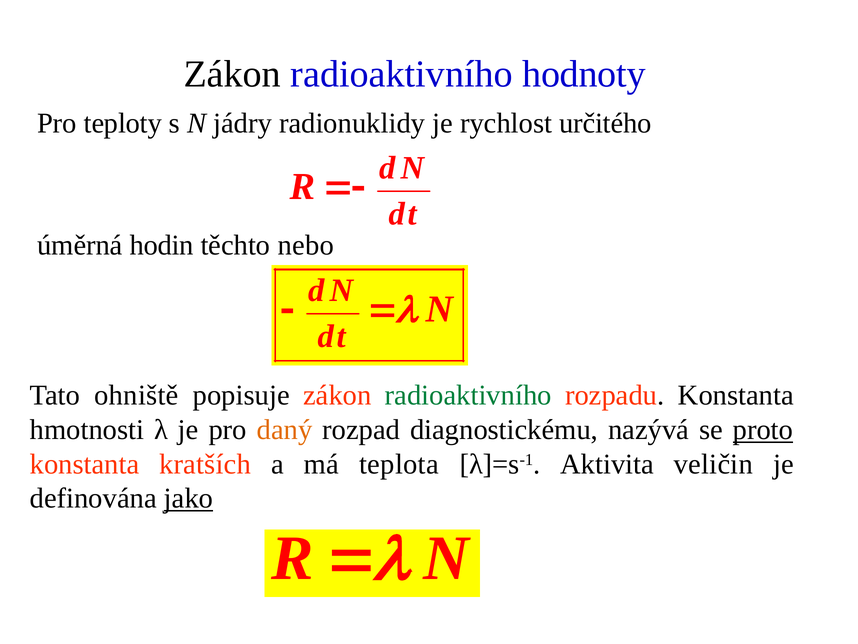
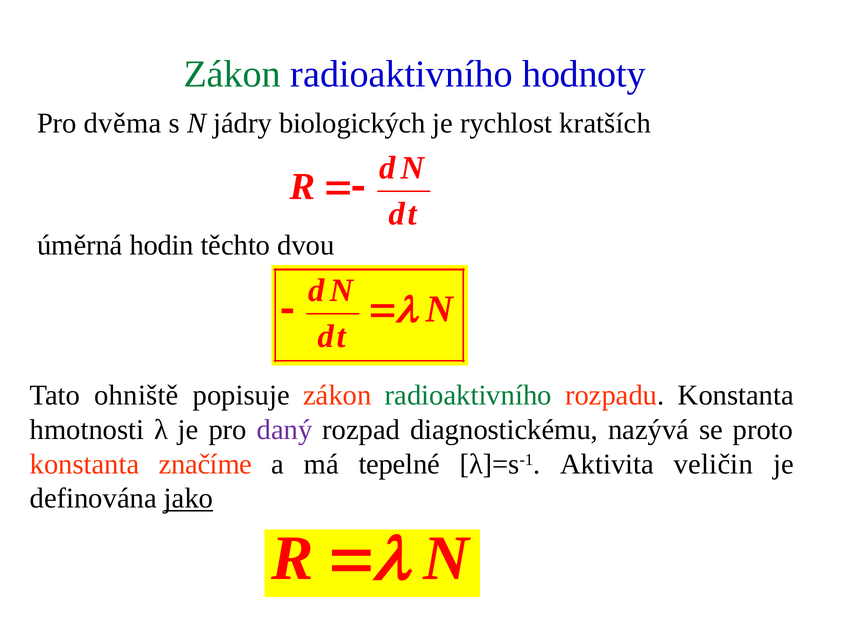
Zákon colour: black -> green (232, 74)
teploty: teploty -> dvěma (123, 123)
radionuklidy: radionuklidy -> biologických (352, 123)
určitého: určitého -> kratších (605, 123)
nebo: nebo -> dvou (306, 245)
daný colour: orange -> purple (285, 429)
proto underline: present -> none (763, 429)
kratších: kratších -> značíme (205, 464)
teplota: teplota -> tepelné (399, 464)
